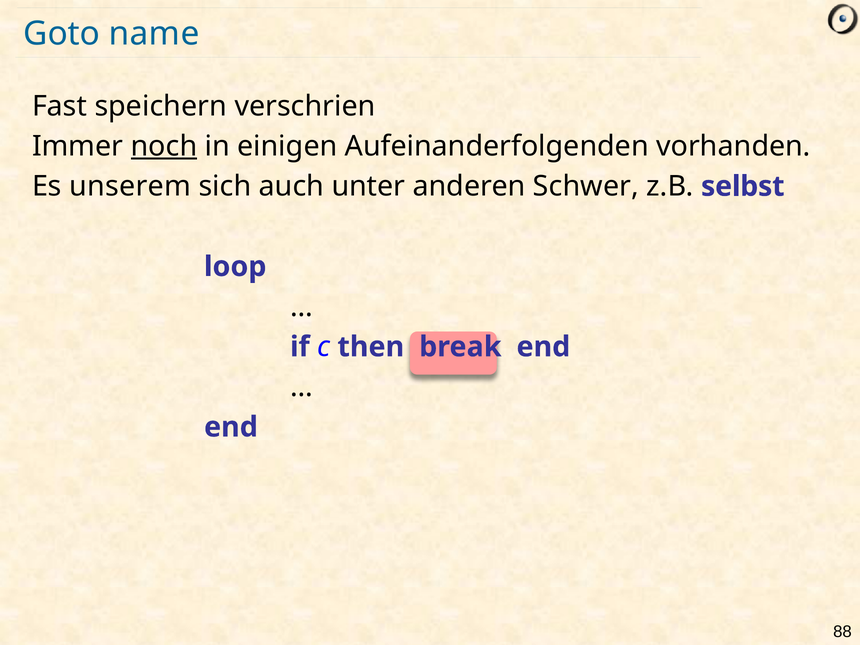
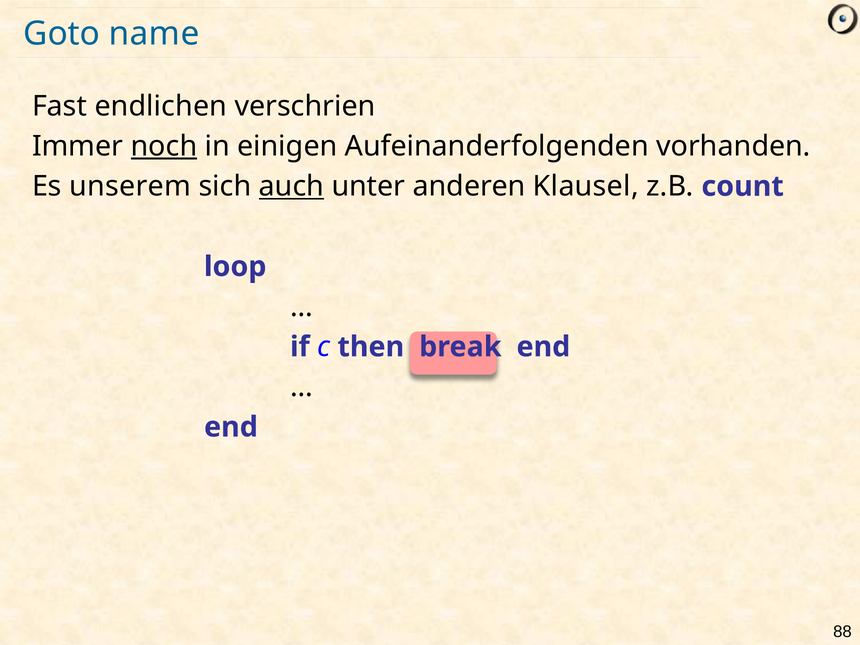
speichern: speichern -> endlichen (161, 106)
auch underline: none -> present (291, 186)
Schwer: Schwer -> Klausel (586, 186)
selbst: selbst -> count (743, 186)
